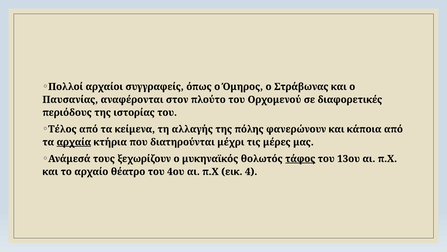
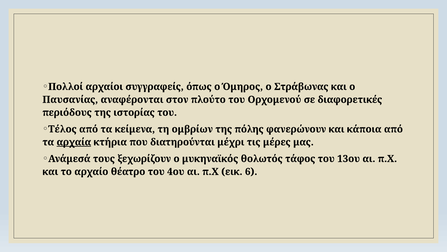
αλλαγής: αλλαγής -> ομβρίων (192, 129)
τάφος underline: present -> none (300, 158)
4: 4 -> 6 (251, 171)
